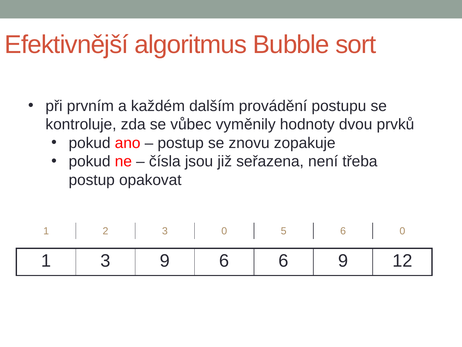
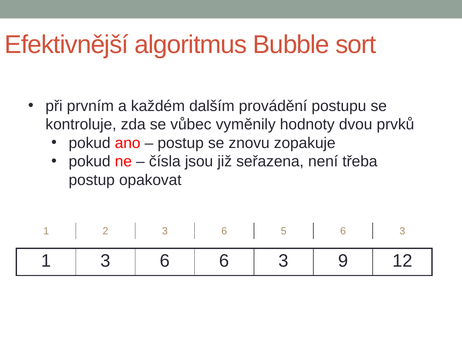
2 3 0: 0 -> 6 (224, 231)
5 6 0: 0 -> 3 (402, 231)
1 3 9: 9 -> 6 (165, 261)
6: 6 -> 3 (284, 261)
